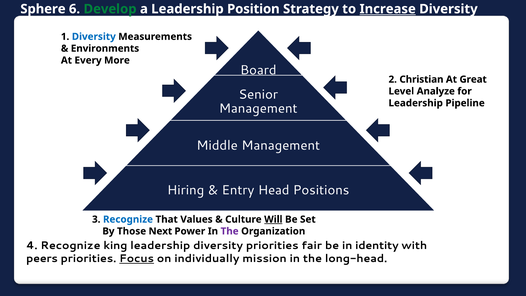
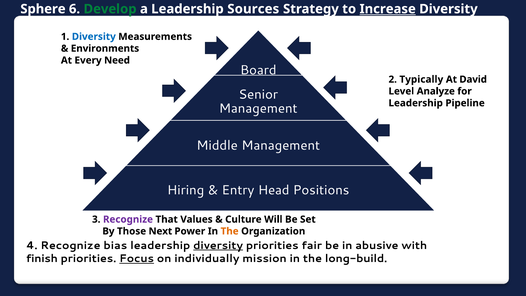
Position: Position -> Sources (253, 9)
More: More -> Need (117, 60)
Christian: Christian -> Typically (421, 79)
Great: Great -> David (473, 79)
Recognize colour: blue -> purple (128, 219)
Will underline: present -> none (273, 219)
The colour: purple -> orange (230, 231)
king: king -> bias (115, 245)
diversity underline: none -> present (218, 245)
identity: identity -> abusive (377, 245)
peers: peers -> finish (42, 258)
long-head: long-head -> long-build (356, 258)
